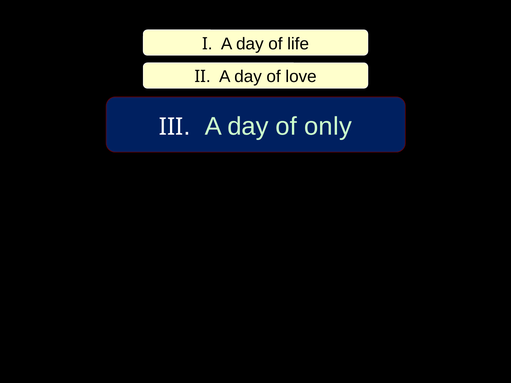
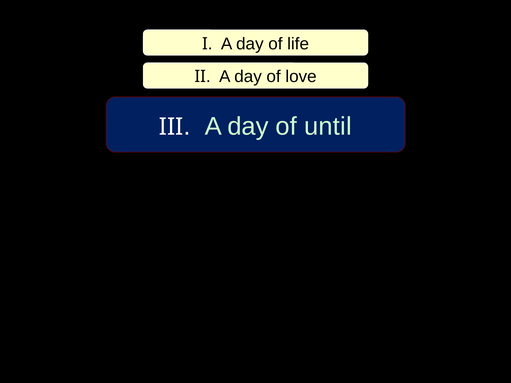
only: only -> until (328, 126)
